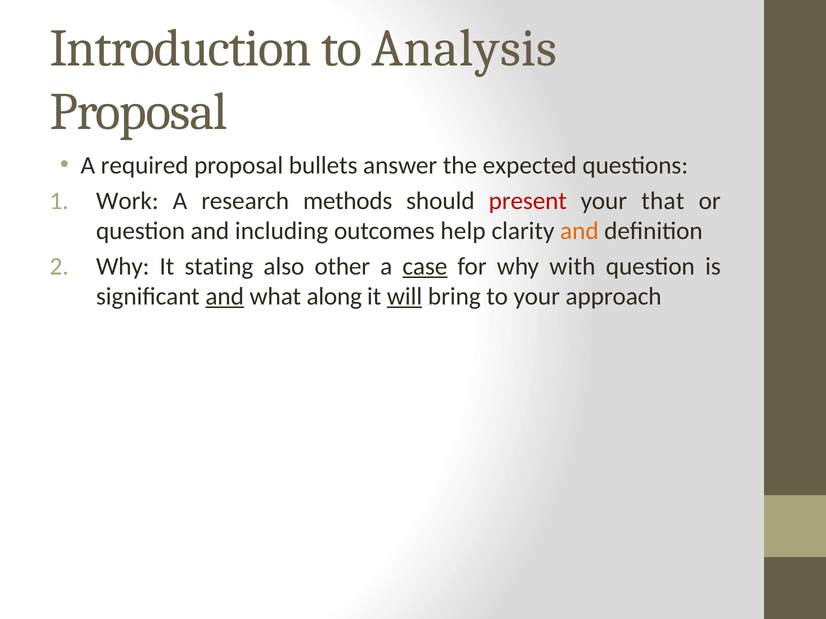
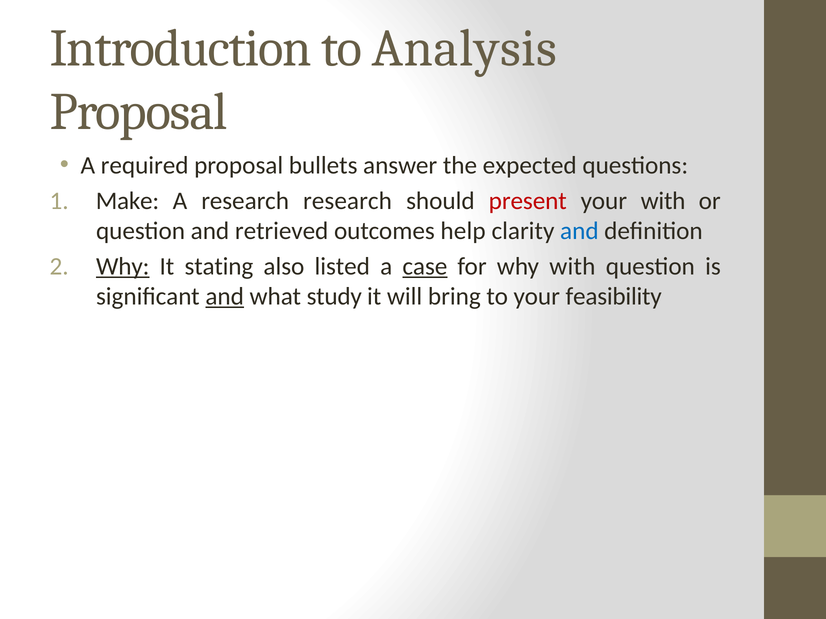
Work: Work -> Make (127, 201)
research methods: methods -> research (347, 201)
your that: that -> with (663, 201)
including: including -> retrieved (282, 231)
and colour: orange -> blue (579, 231)
Why underline: none -> present (123, 266)
other: other -> listed (342, 266)
along: along -> study (334, 297)
will underline: present -> none (405, 297)
approach: approach -> feasibility (614, 297)
